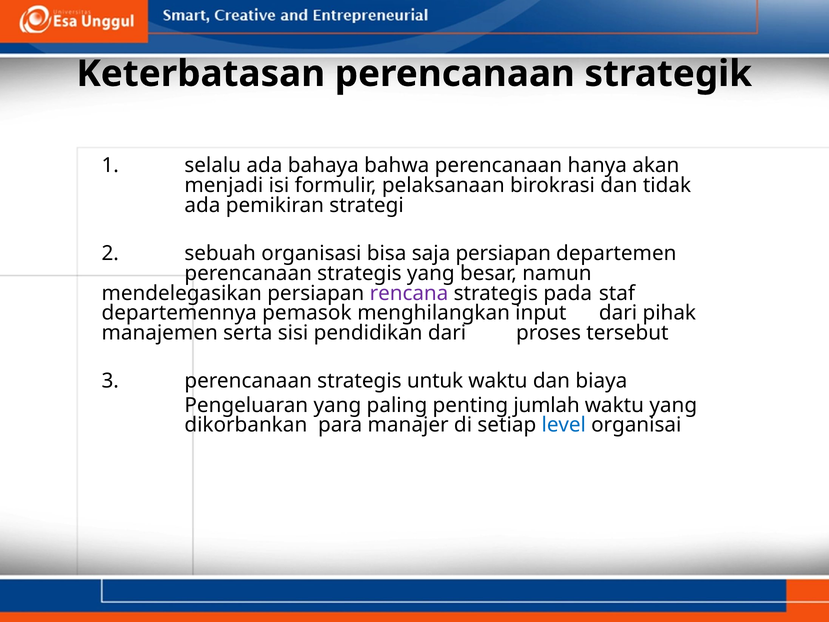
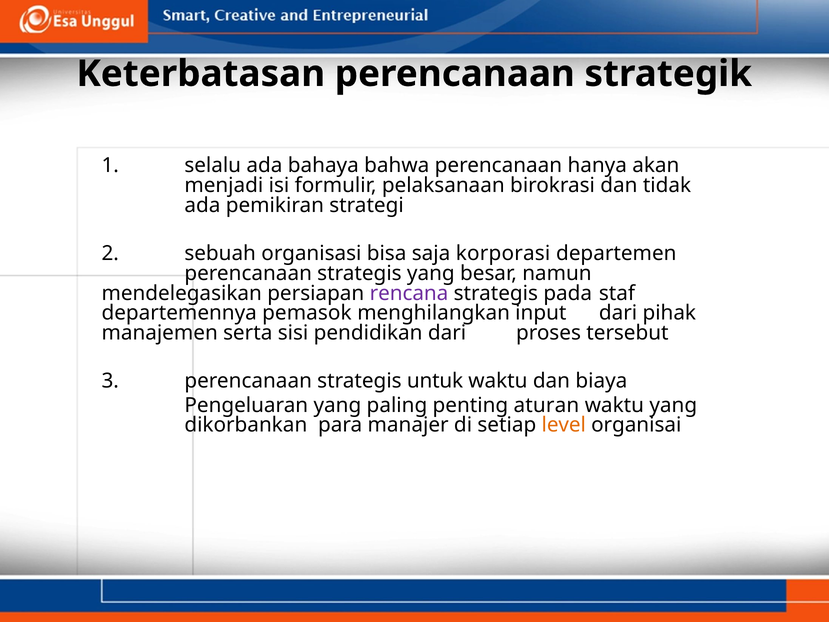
saja persiapan: persiapan -> korporasi (503, 253)
jumlah: jumlah -> aturan (546, 405)
level colour: blue -> orange (564, 425)
